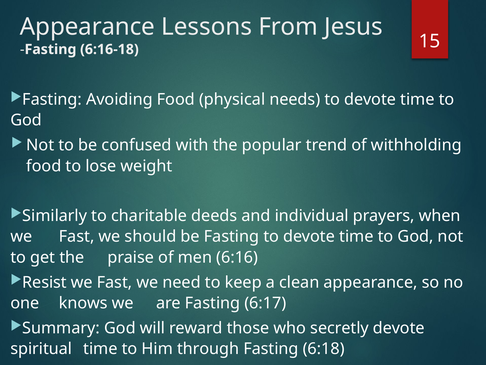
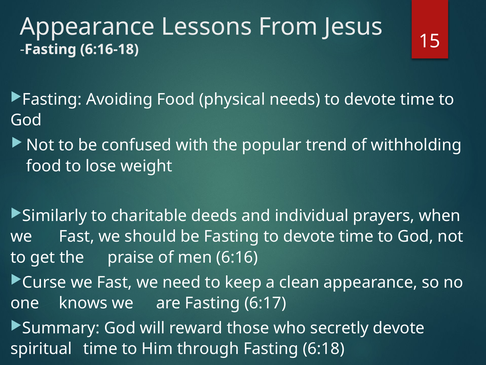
Resist: Resist -> Curse (44, 282)
